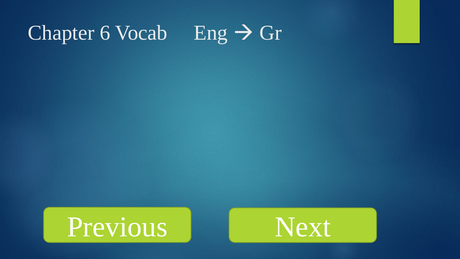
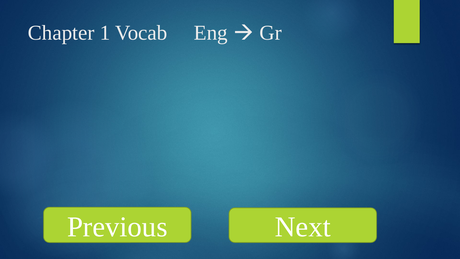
6: 6 -> 1 (105, 33)
